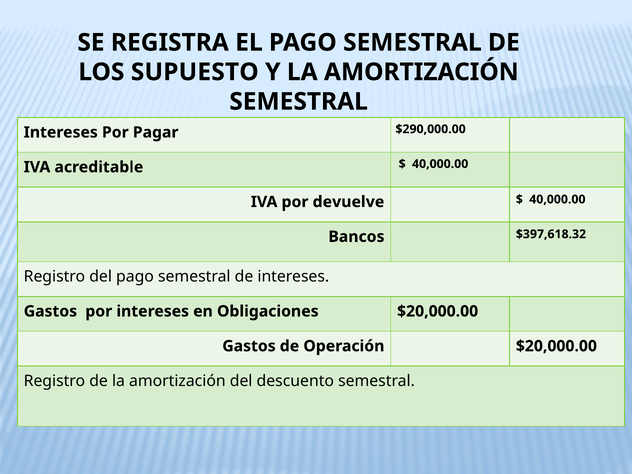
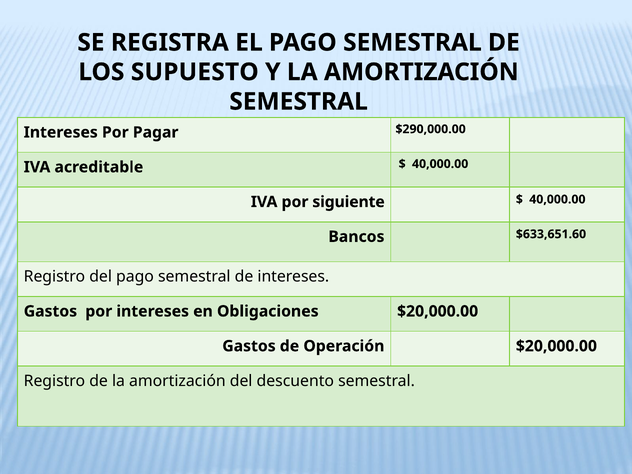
devuelve: devuelve -> siguiente (349, 202)
$397,618.32: $397,618.32 -> $633,651.60 (551, 234)
